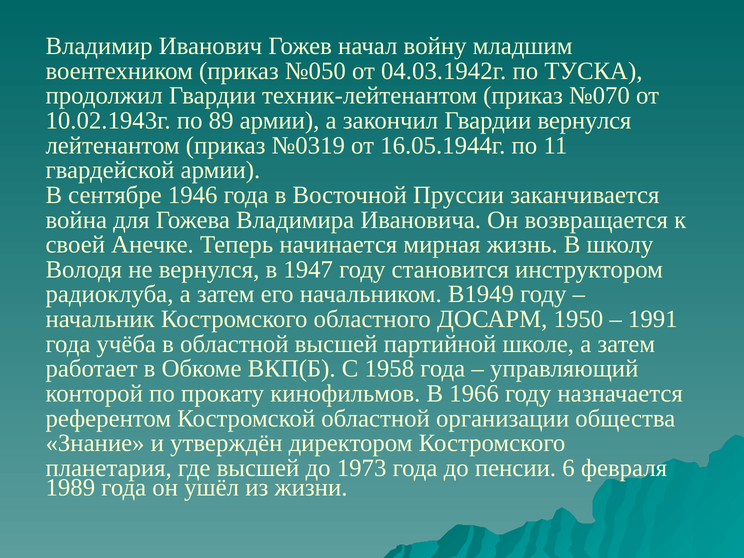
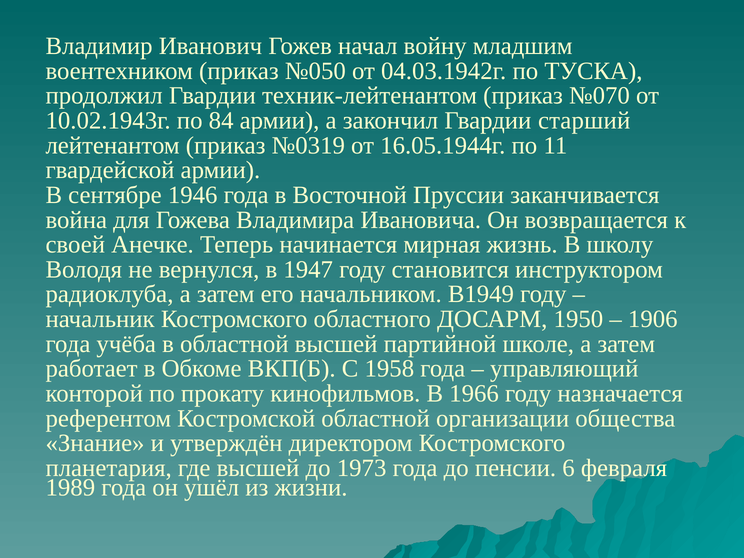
89: 89 -> 84 (221, 121)
Гвардии вернулся: вернулся -> старший (584, 121)
1991: 1991 -> 1906 (653, 319)
